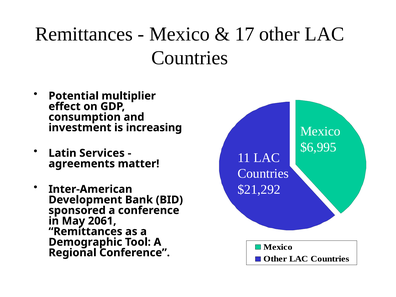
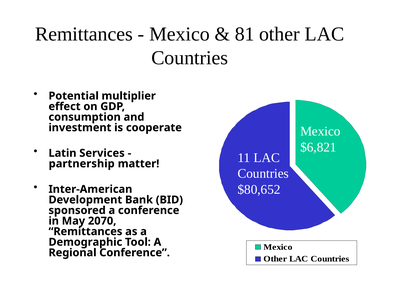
17: 17 -> 81 (245, 34)
increasing: increasing -> cooperate (154, 128)
$6,995: $6,995 -> $6,821 (318, 147)
agreements: agreements -> partnership (82, 164)
$21,292: $21,292 -> $80,652 (259, 189)
2061: 2061 -> 2070 (102, 221)
